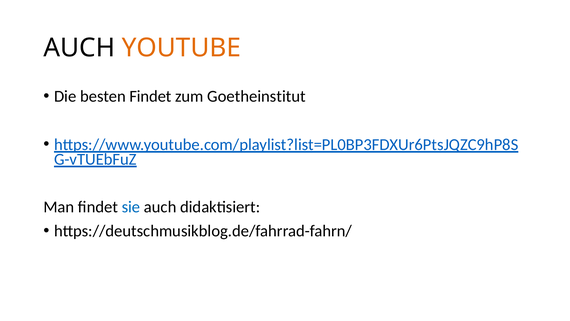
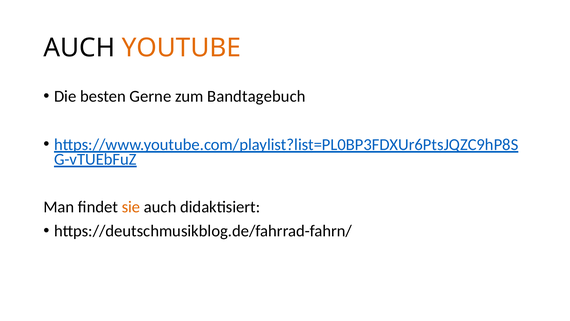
besten Findet: Findet -> Gerne (150, 96)
Goetheinstitut: Goetheinstitut -> Bandtagebuch (256, 96)
sie colour: blue -> orange (131, 207)
